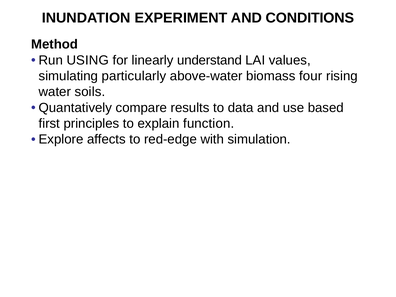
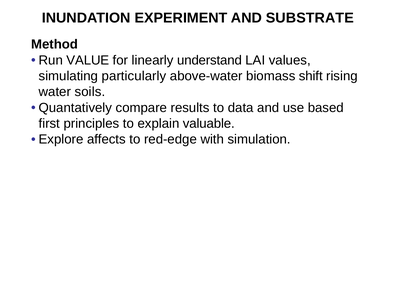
CONDITIONS: CONDITIONS -> SUBSTRATE (310, 18)
USING: USING -> VALUE (88, 60)
four: four -> shift (311, 76)
function: function -> valuable (209, 124)
